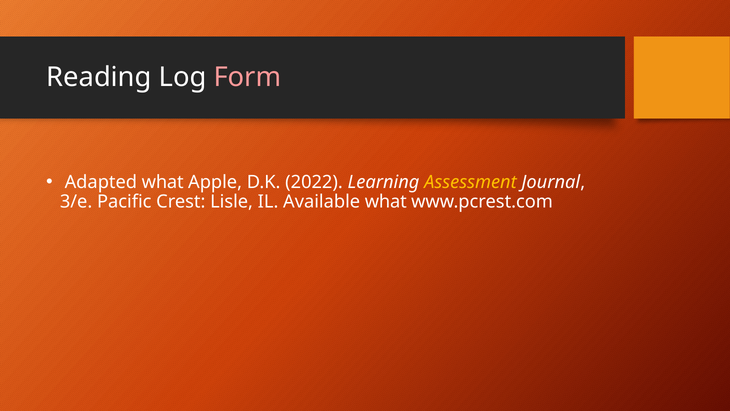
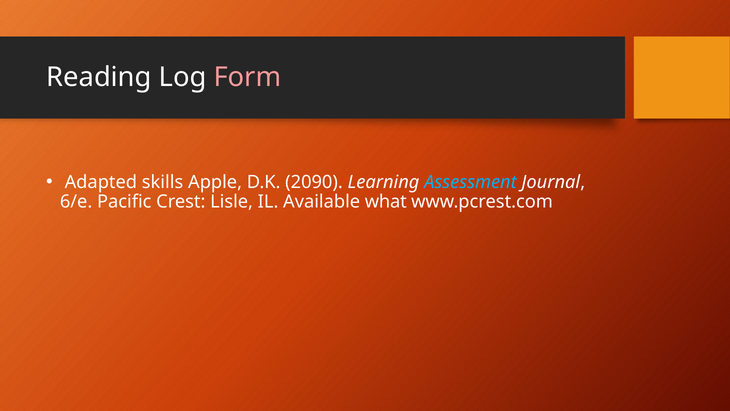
Adapted what: what -> skills (163, 182)
2022: 2022 -> 2090 (314, 182)
Assessment colour: yellow -> light blue (470, 182)
3/e: 3/e -> 6/e (76, 202)
